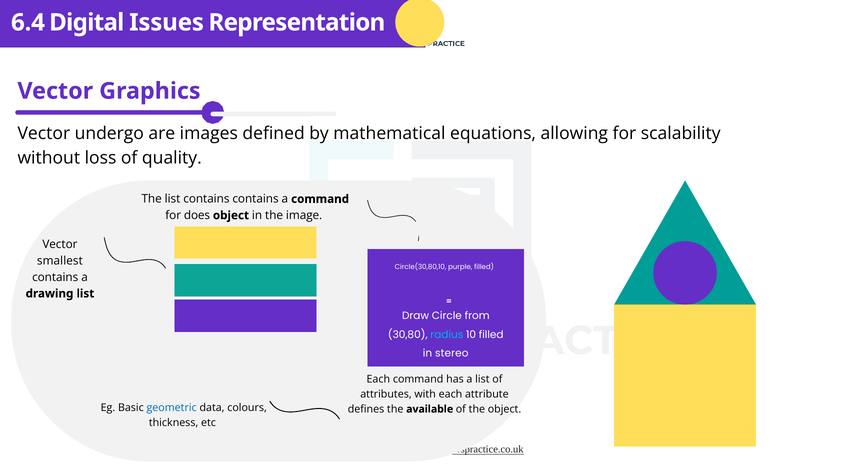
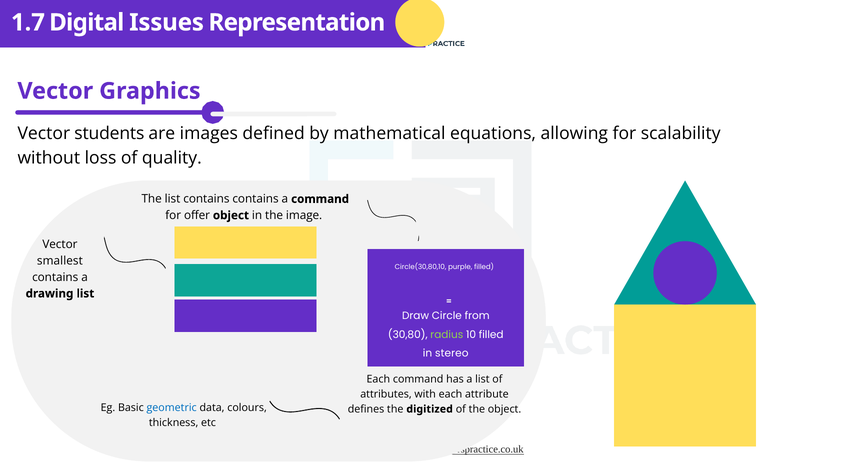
6.4: 6.4 -> 1.7 (28, 23)
undergo: undergo -> students (109, 133)
does: does -> offer (197, 215)
radius colour: light blue -> light green (447, 335)
available: available -> digitized (430, 409)
